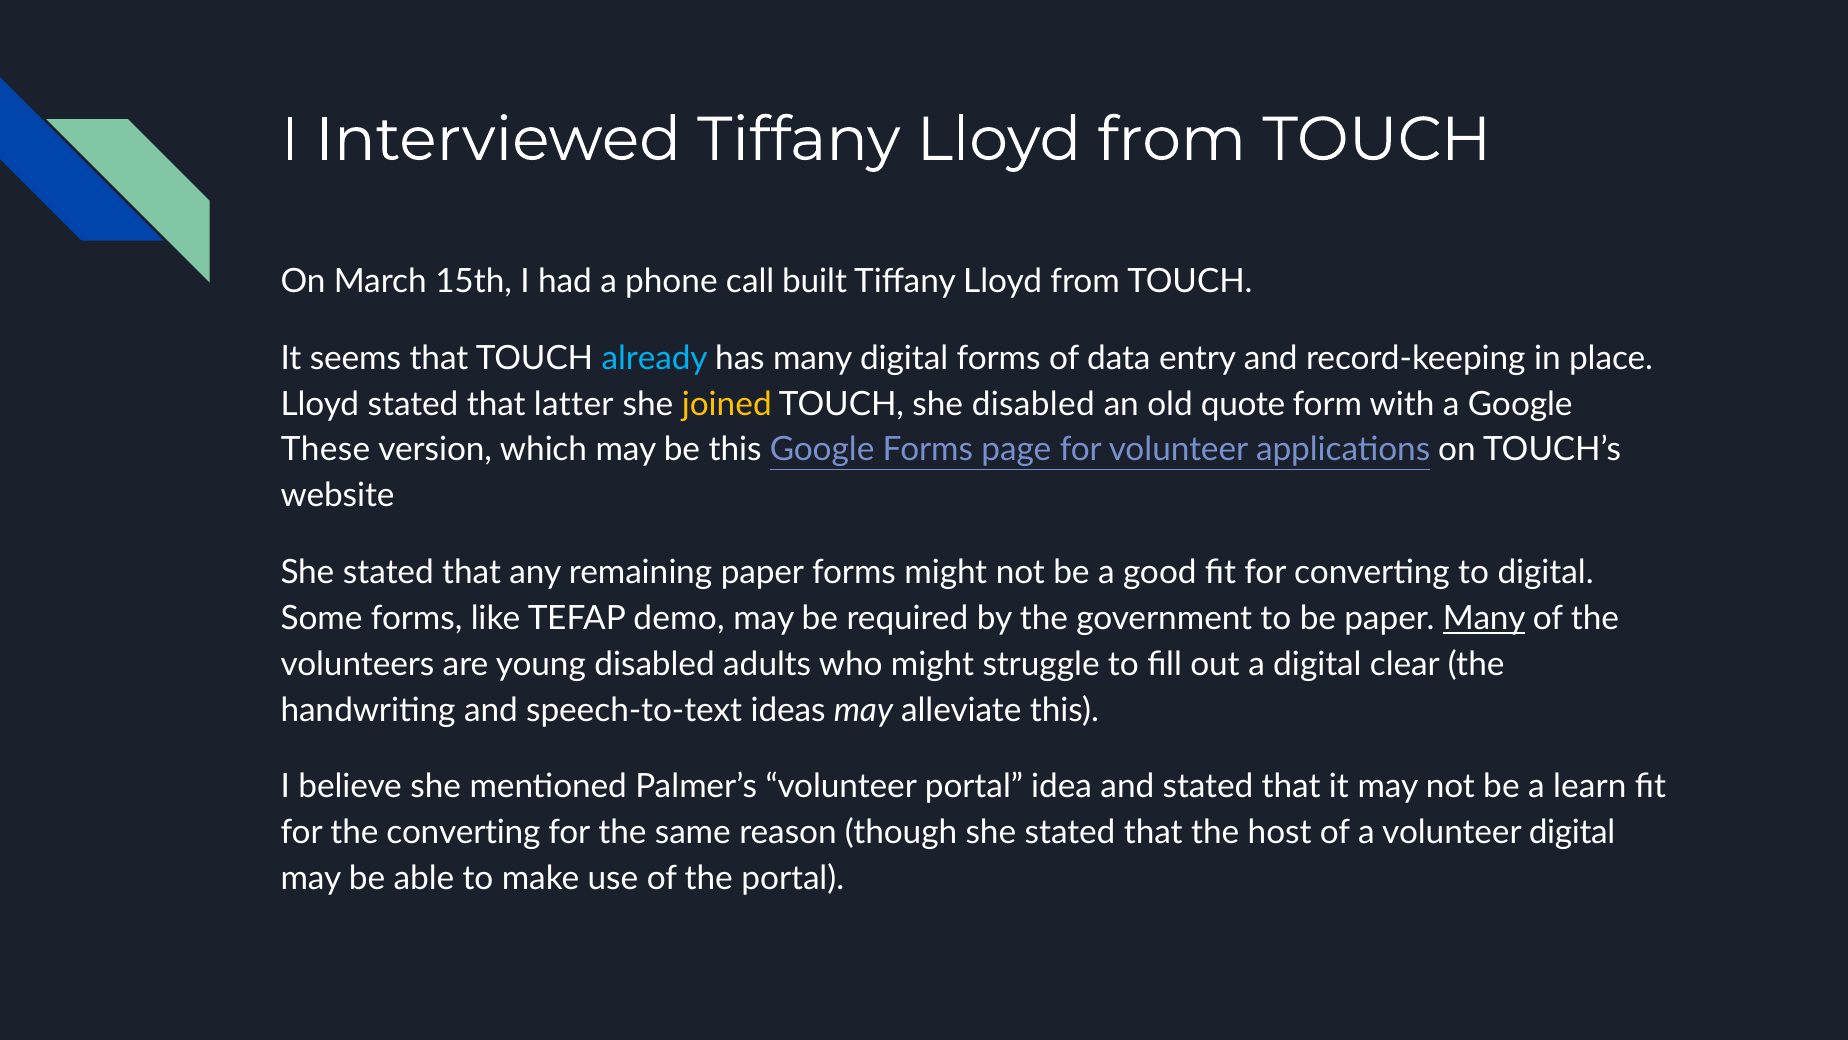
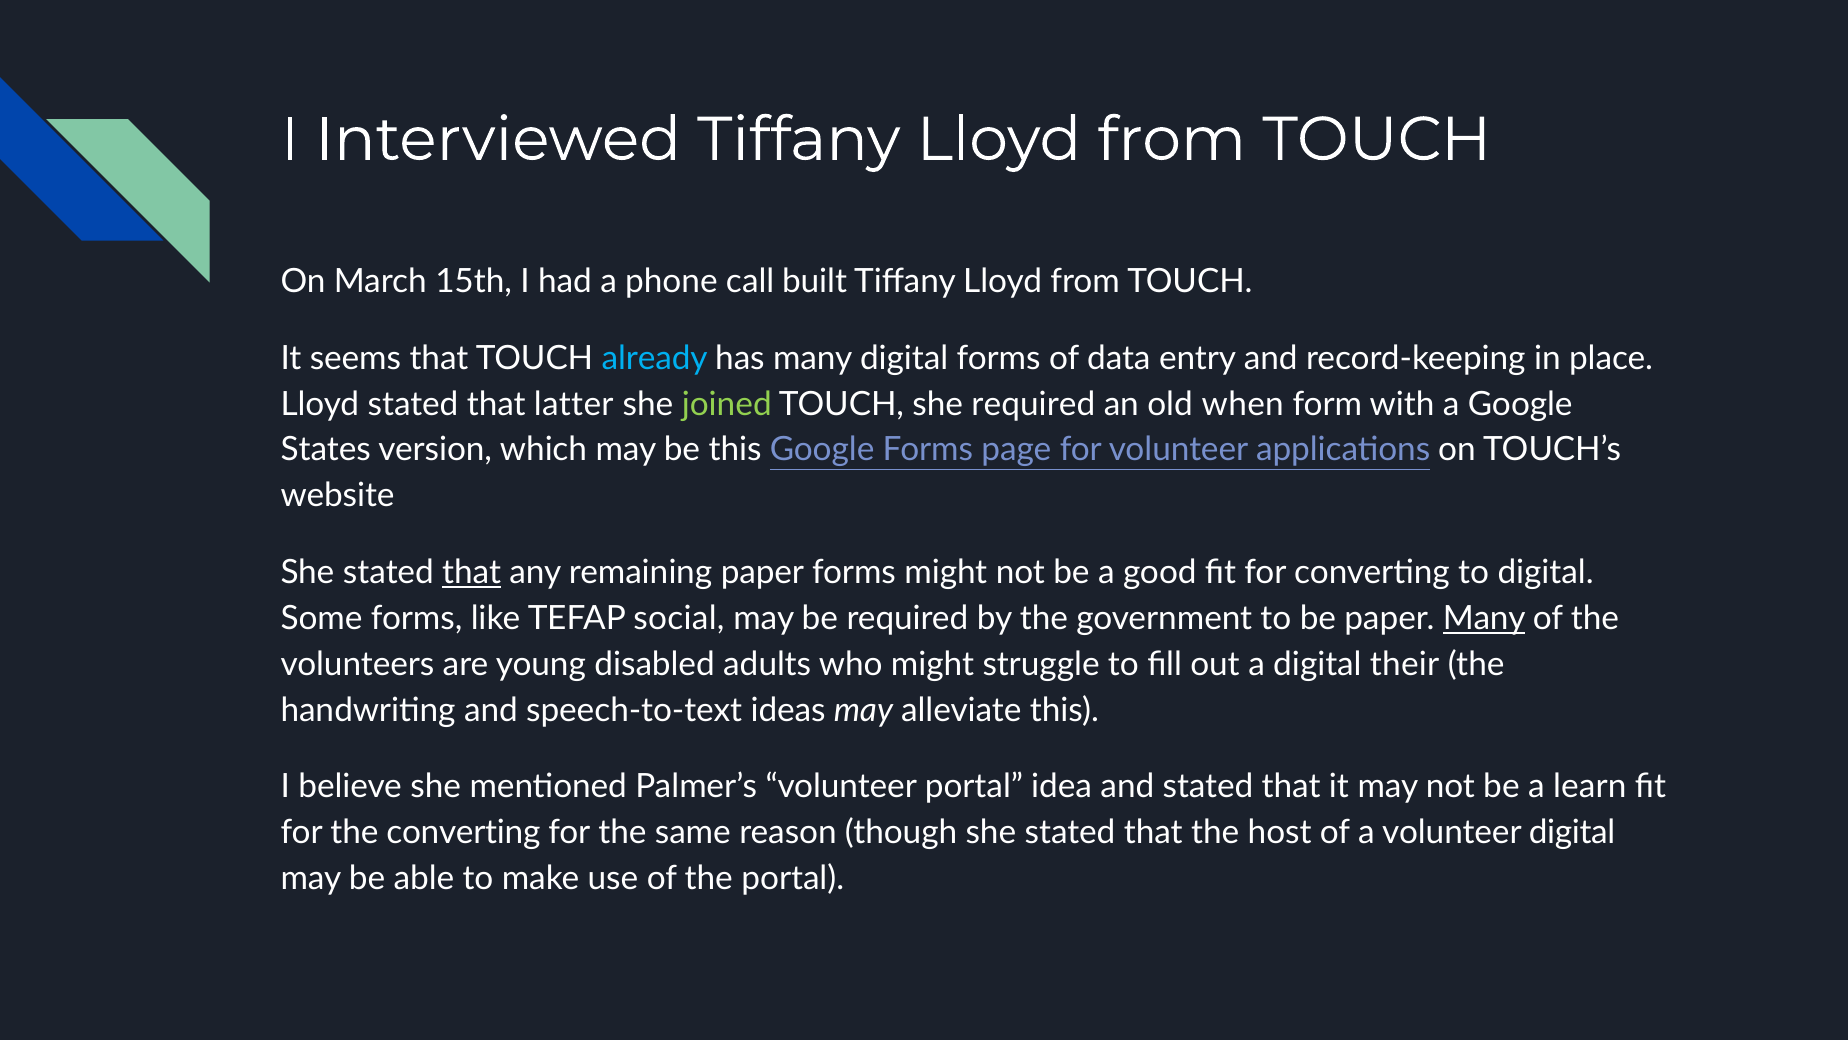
joined colour: yellow -> light green (727, 404)
she disabled: disabled -> required (1033, 404)
quote: quote -> when (1243, 404)
These: These -> States (326, 450)
that underline: none -> present (472, 572)
demo: demo -> social (679, 618)
clear: clear -> their (1405, 664)
